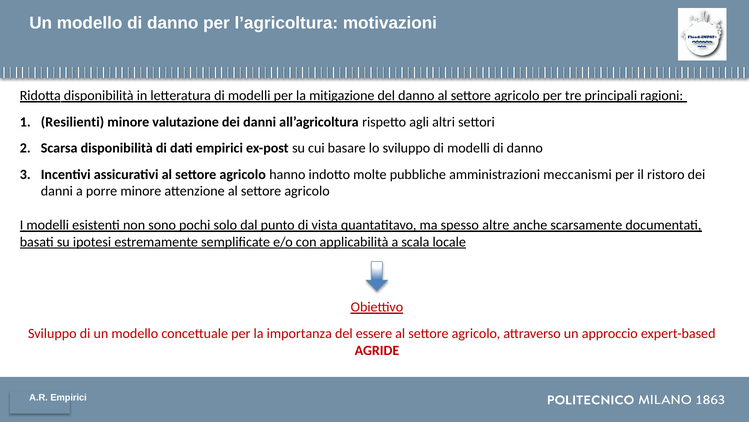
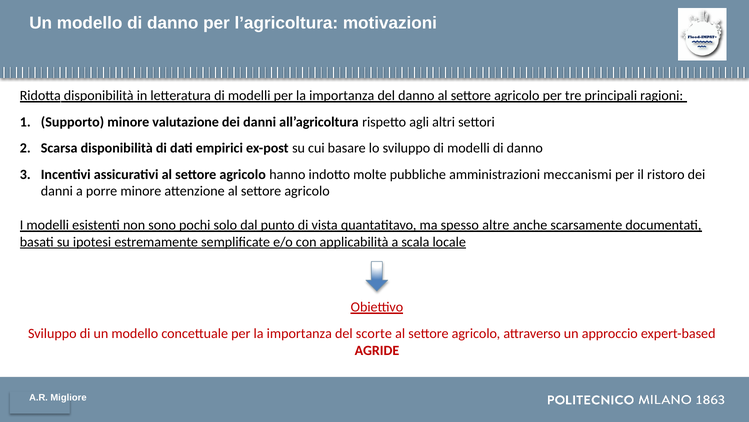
modelli per la mitigazione: mitigazione -> importanza (342, 95)
Resilienti: Resilienti -> Supporto (73, 122)
essere: essere -> scorte (374, 333)
Empirici: Empirici -> Migliore (69, 397)
